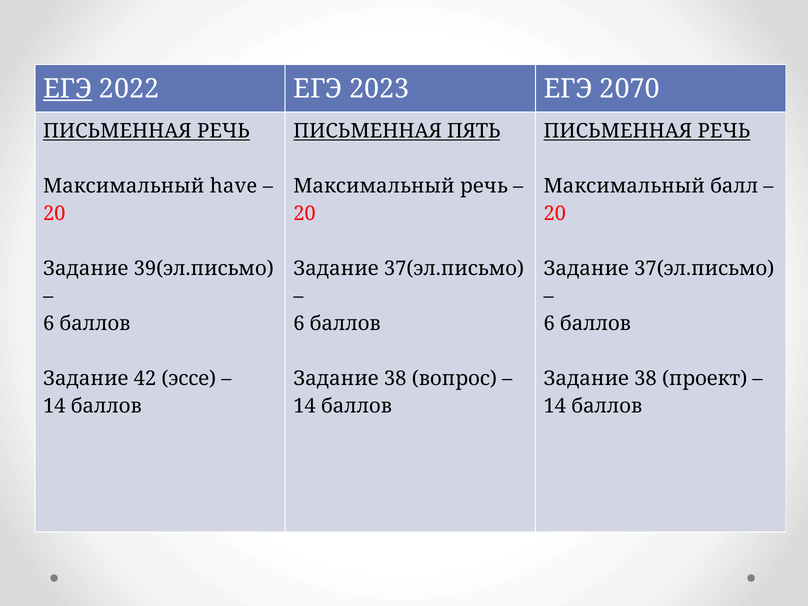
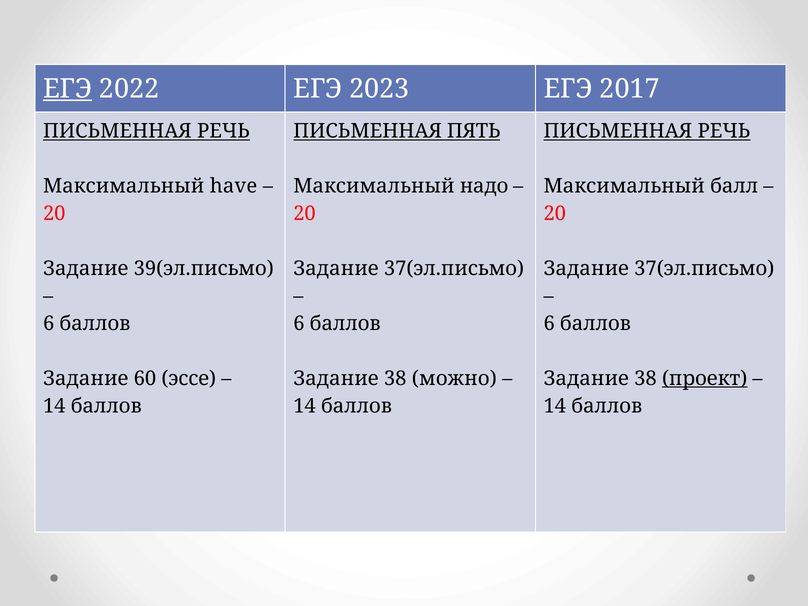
2070: 2070 -> 2017 (630, 89)
Максимальный речь: речь -> надо (484, 186)
42: 42 -> 60 (145, 378)
вопрос: вопрос -> можно (454, 378)
проект underline: none -> present (705, 378)
